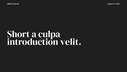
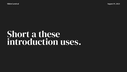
culpa: culpa -> these (49, 34)
velit: velit -> uses (71, 42)
